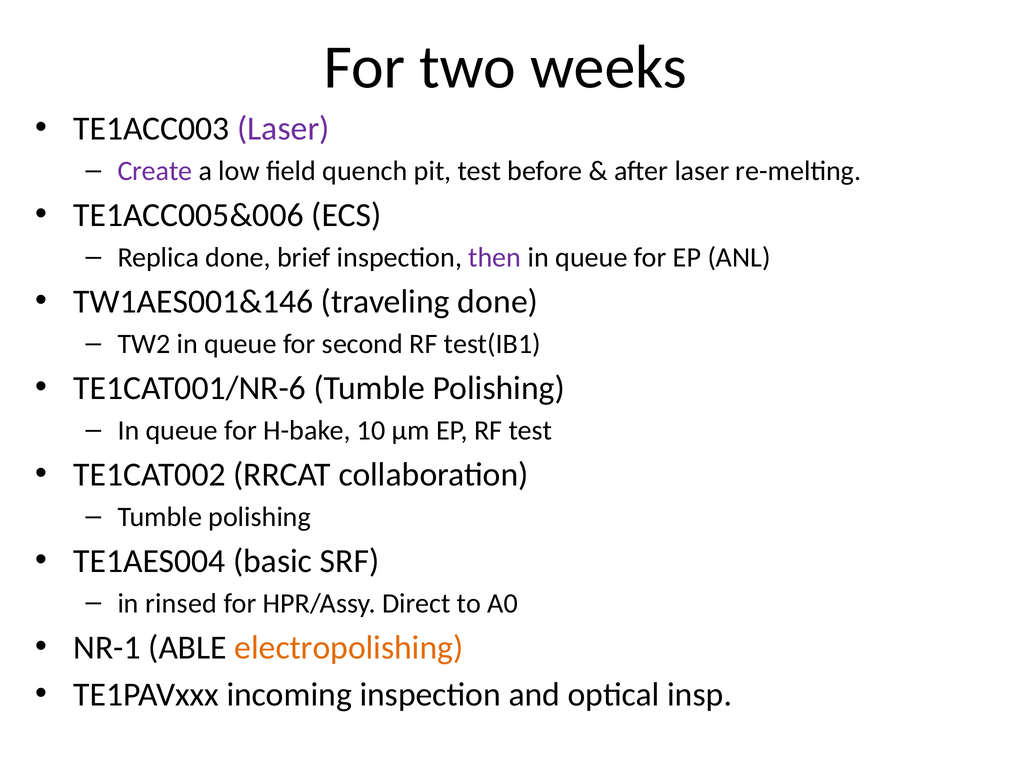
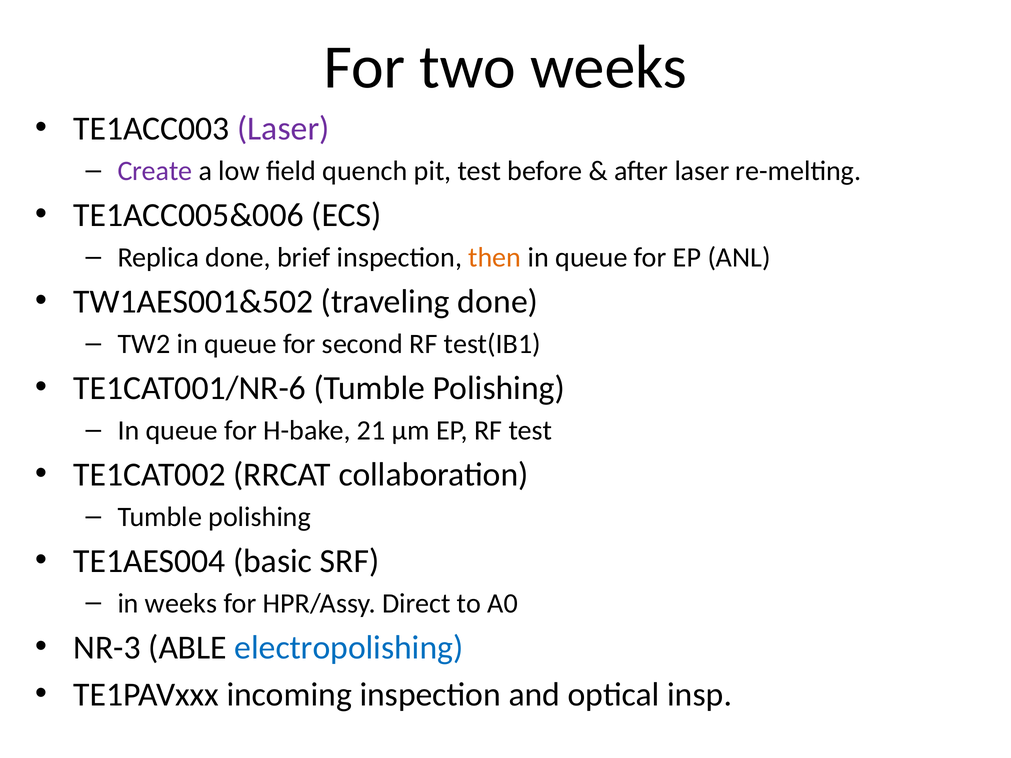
then colour: purple -> orange (495, 258)
TW1AES001&146: TW1AES001&146 -> TW1AES001&502 (193, 302)
10: 10 -> 21 (371, 431)
in rinsed: rinsed -> weeks (181, 603)
NR-1: NR-1 -> NR-3 (107, 648)
electropolishing colour: orange -> blue (349, 648)
